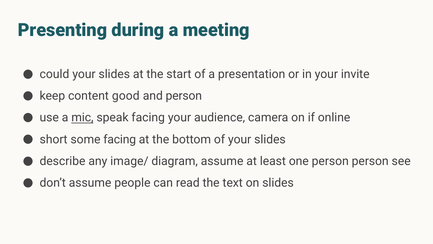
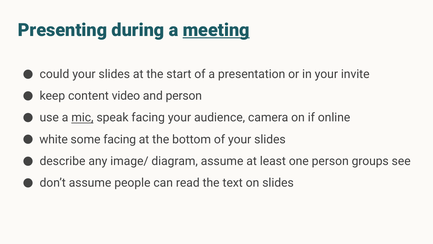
meeting underline: none -> present (216, 30)
good: good -> video (126, 96)
short: short -> white (54, 139)
person person: person -> groups (370, 161)
